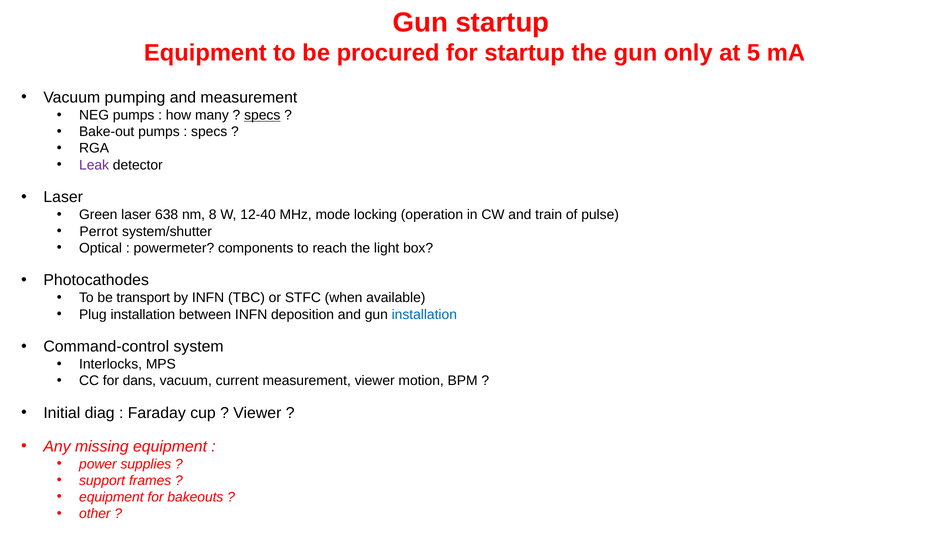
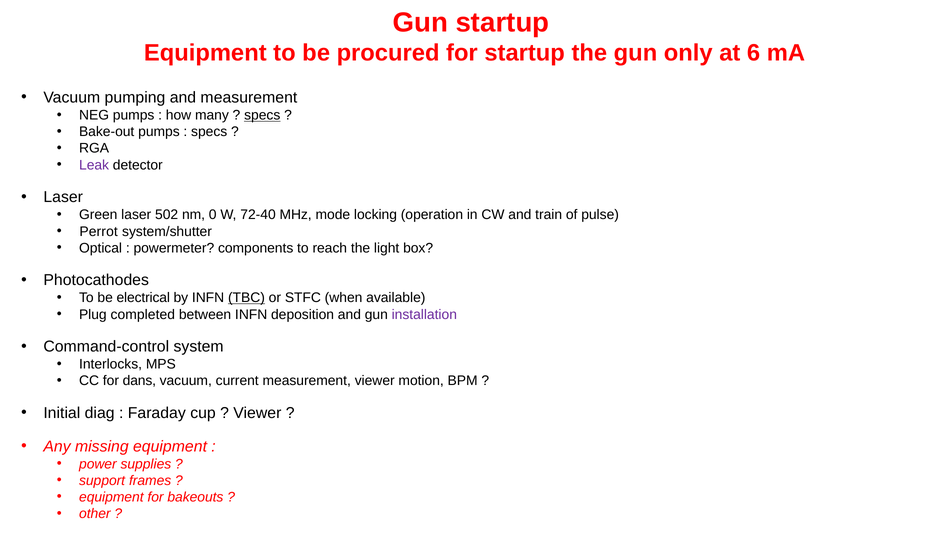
5: 5 -> 6 (754, 53)
638: 638 -> 502 (167, 215)
8: 8 -> 0 (213, 215)
12-40: 12-40 -> 72-40 (258, 215)
transport: transport -> electrical (143, 298)
TBC underline: none -> present (246, 298)
Plug installation: installation -> completed (143, 315)
installation colour: blue -> purple (424, 315)
